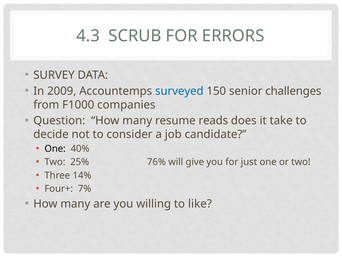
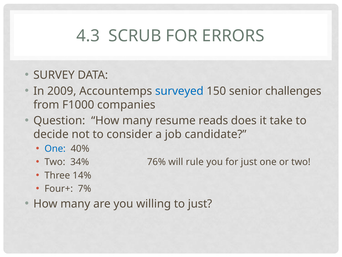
One colour: black -> blue (55, 148)
25%: 25% -> 34% (80, 162)
give: give -> rule (195, 162)
to like: like -> just (200, 203)
